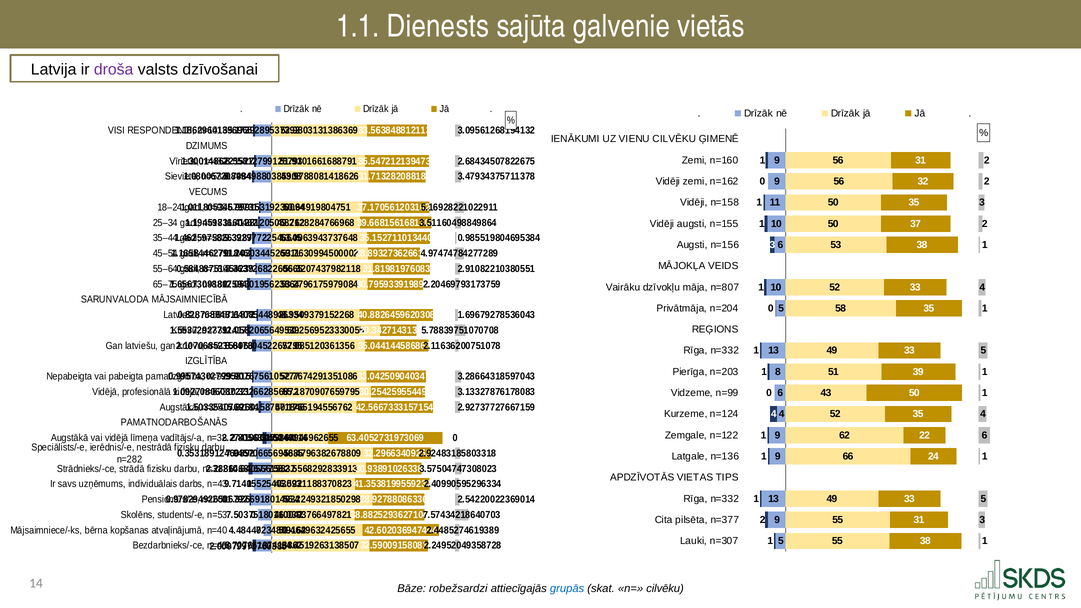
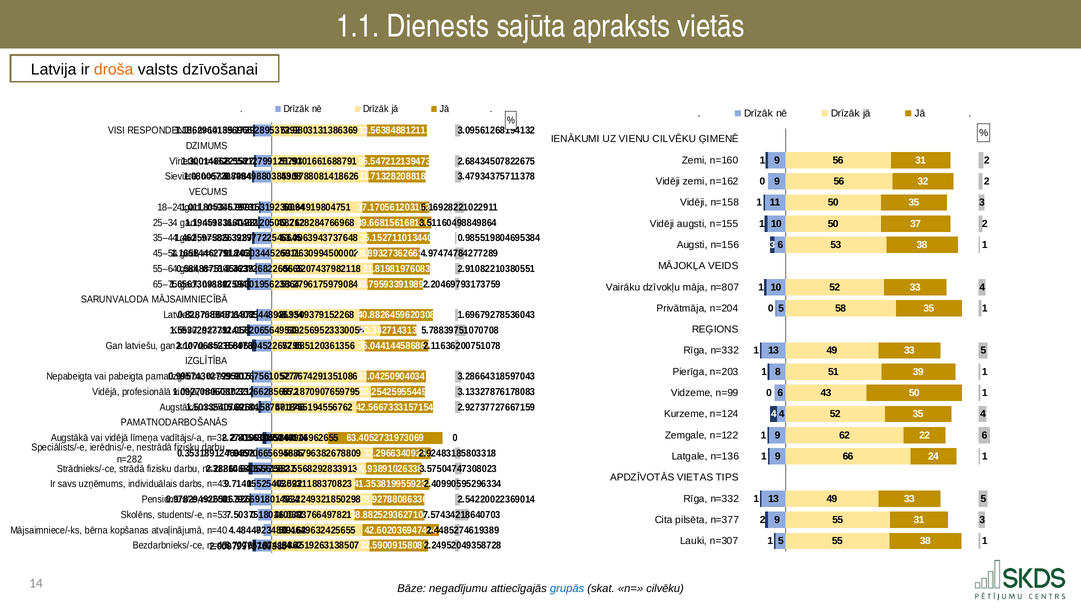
galvenie: galvenie -> apraksts (622, 26)
droša colour: purple -> orange (114, 70)
robežsardzi: robežsardzi -> negadījumu (458, 588)
